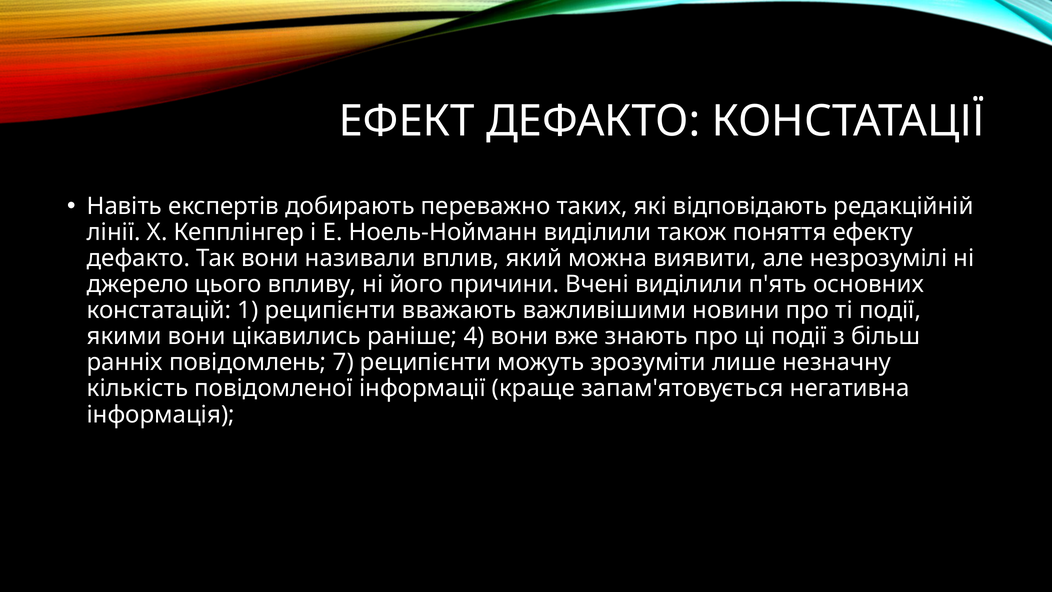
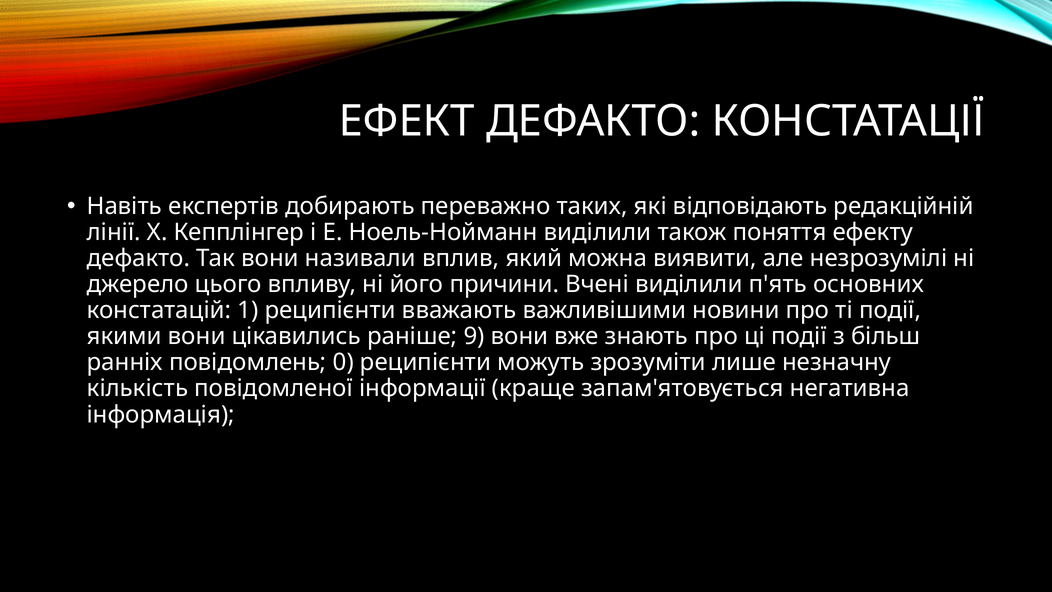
4: 4 -> 9 (474, 336)
7: 7 -> 0 (343, 362)
